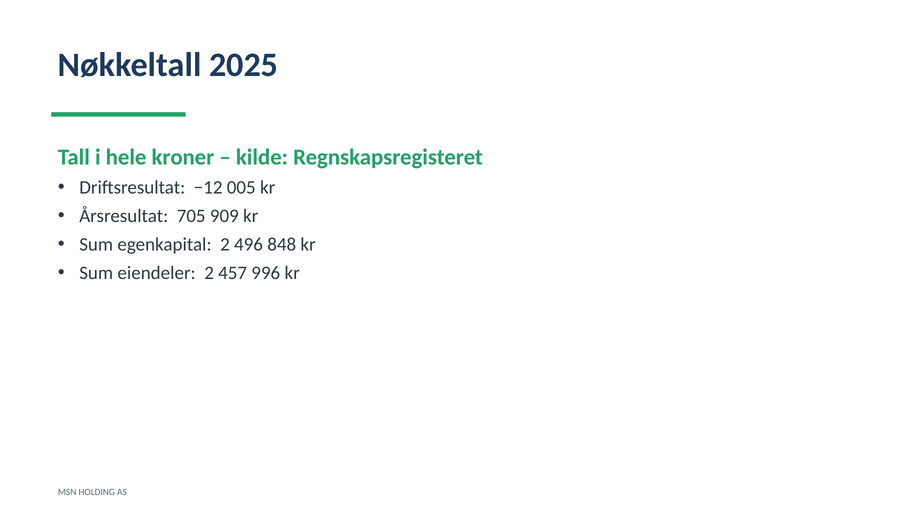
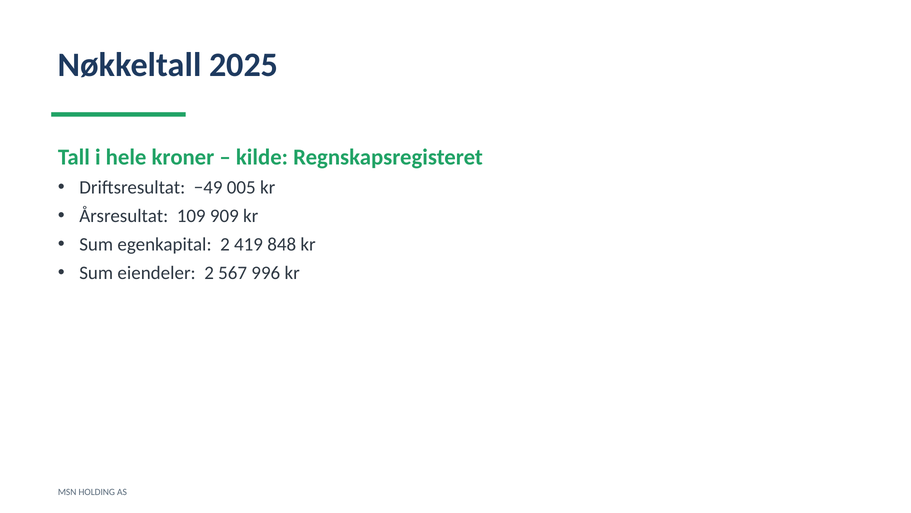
−12: −12 -> −49 (208, 187)
705: 705 -> 109 (191, 216)
496: 496 -> 419 (248, 244)
457: 457 -> 567 (233, 273)
